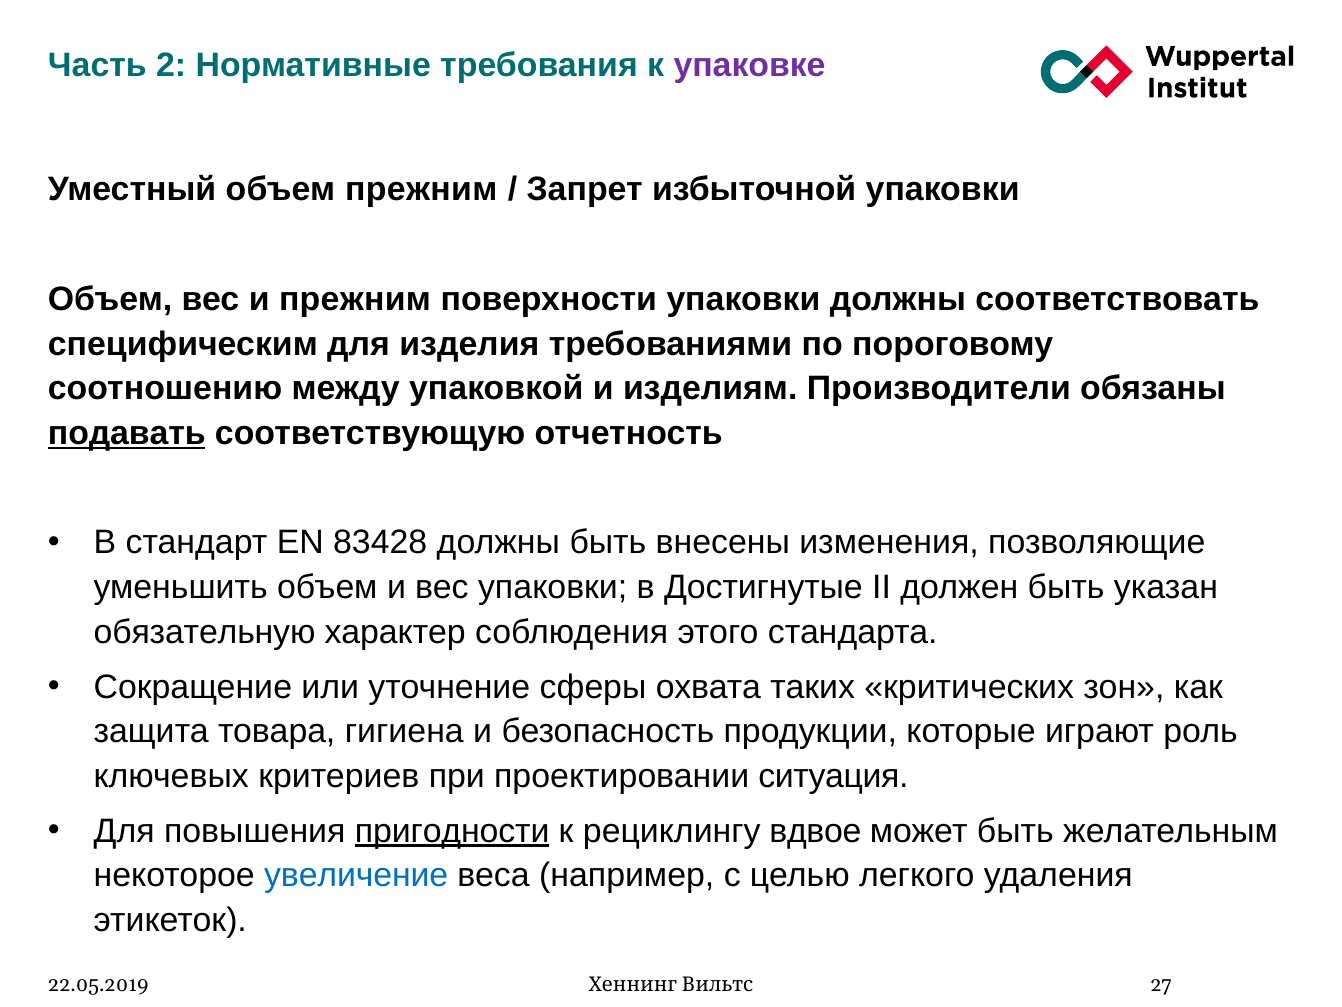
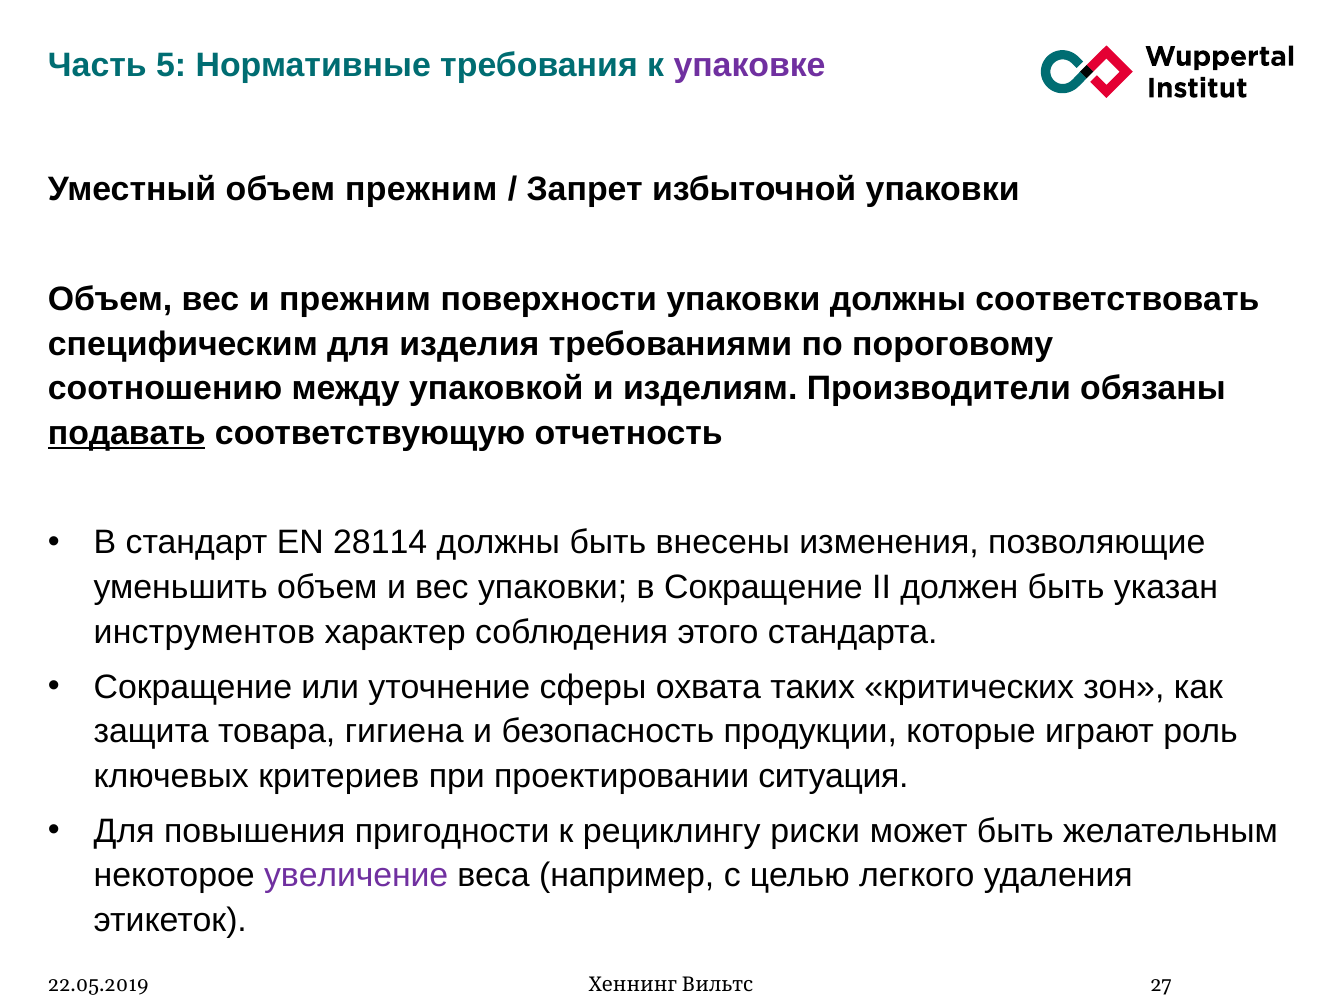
2: 2 -> 5 (171, 65)
83428: 83428 -> 28114 (380, 543)
в Достигнутые: Достигнутые -> Сокращение (763, 587)
обязательную: обязательную -> инструментов (204, 632)
пригодности underline: present -> none (452, 831)
вдвое: вдвое -> риски (815, 831)
увеличение colour: blue -> purple (356, 875)
